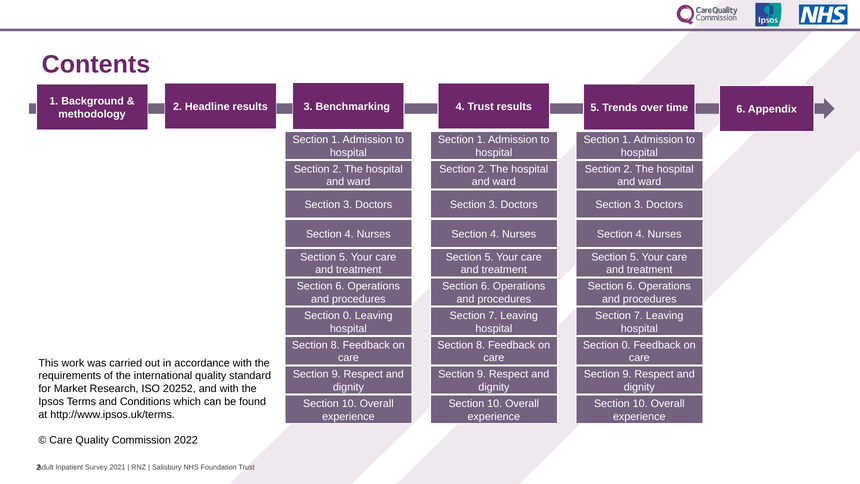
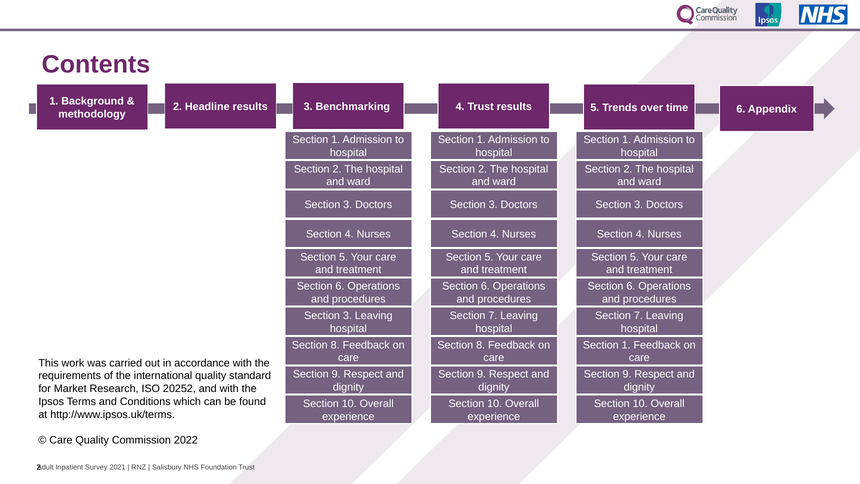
0: 0 -> 3 (347, 316)
0: 0 -> 1 (626, 345)
